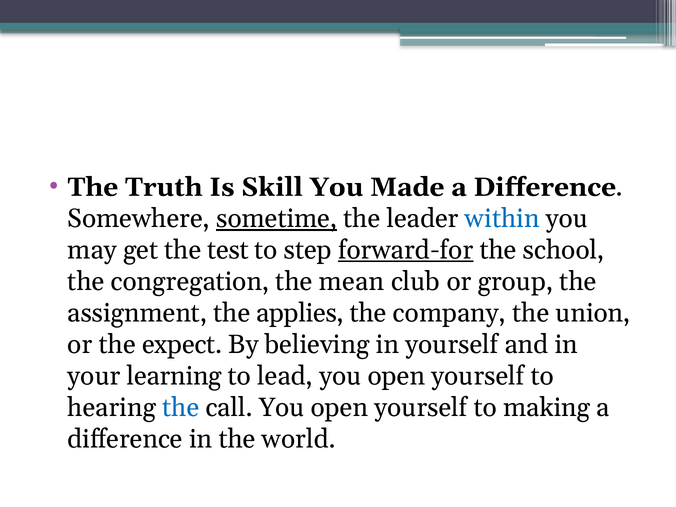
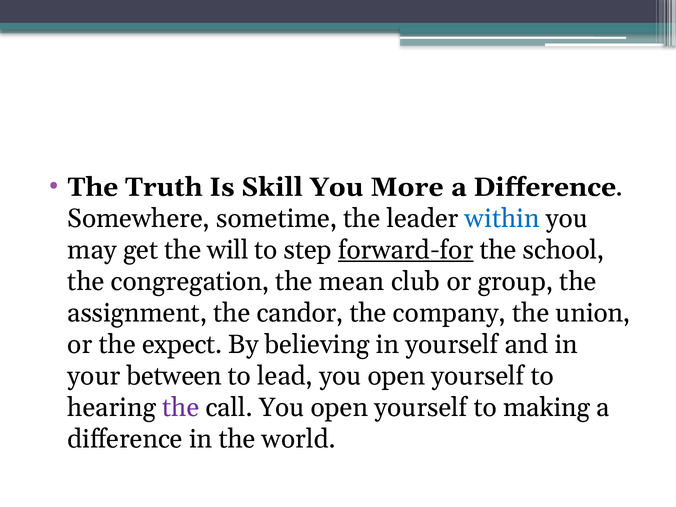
Made: Made -> More (407, 187)
sometime underline: present -> none (277, 219)
test: test -> will (228, 250)
applies: applies -> candor (300, 313)
learning: learning -> between (174, 376)
the colour: blue -> purple (181, 408)
